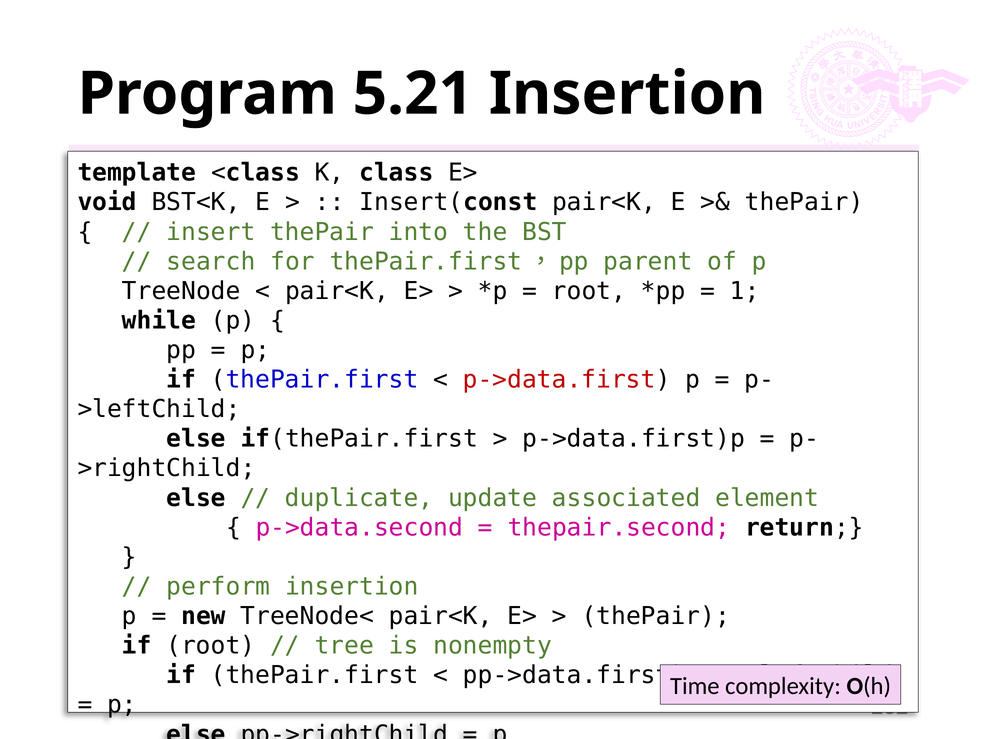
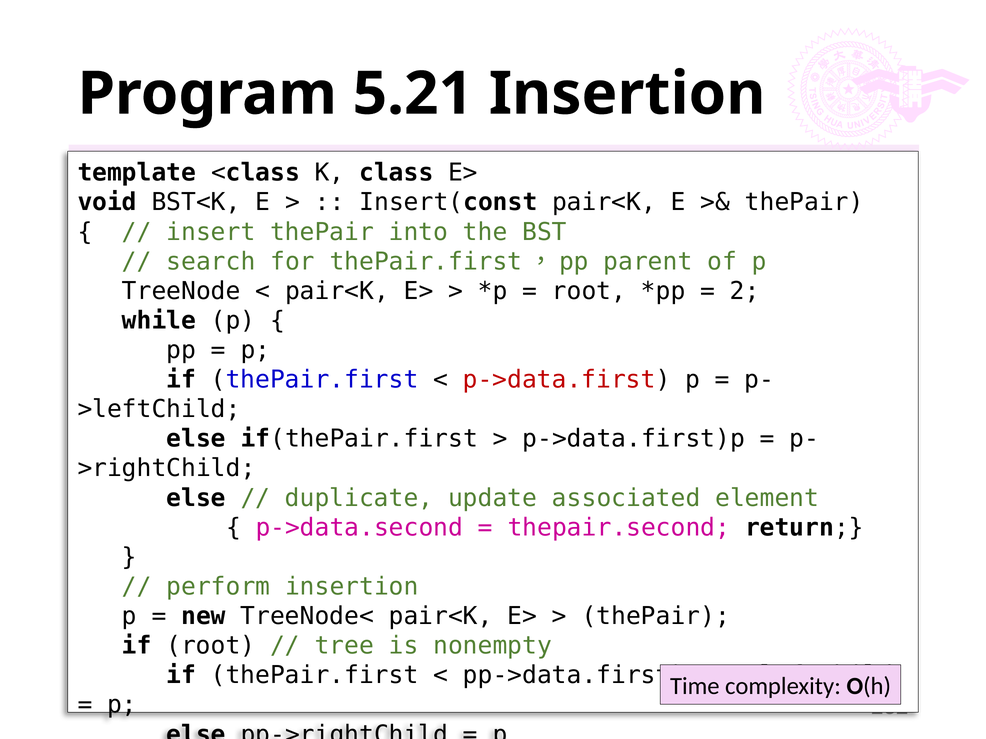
1: 1 -> 2 (745, 291)
